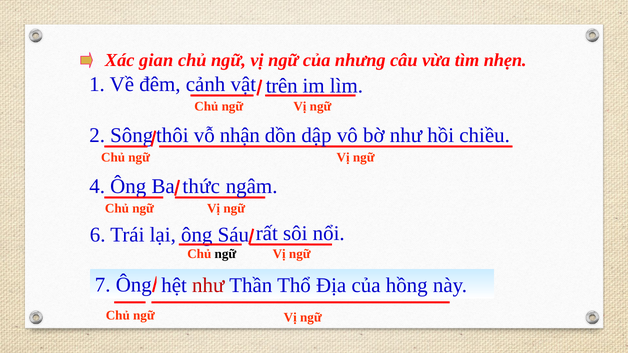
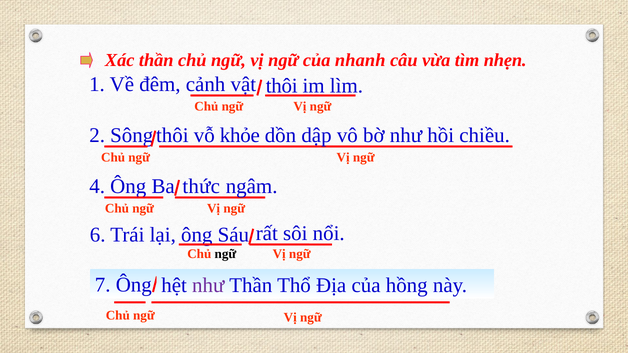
Xác gian: gian -> thần (156, 60)
nhưng: nhưng -> nhanh (360, 60)
trên: trên -> thôi (282, 86)
nhận: nhận -> khỏe (240, 135)
như colour: red -> purple (208, 286)
